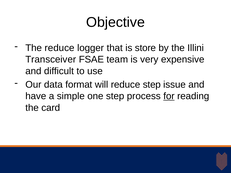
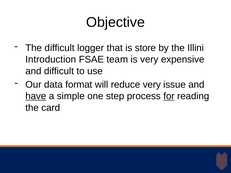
The reduce: reduce -> difficult (60, 48)
Transceiver: Transceiver -> Introduction (51, 60)
reduce step: step -> very (152, 85)
have underline: none -> present (36, 96)
